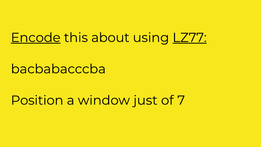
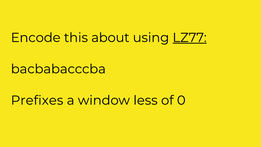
Encode underline: present -> none (36, 38)
Position: Position -> Prefixes (37, 100)
just: just -> less (145, 100)
7: 7 -> 0 (181, 100)
